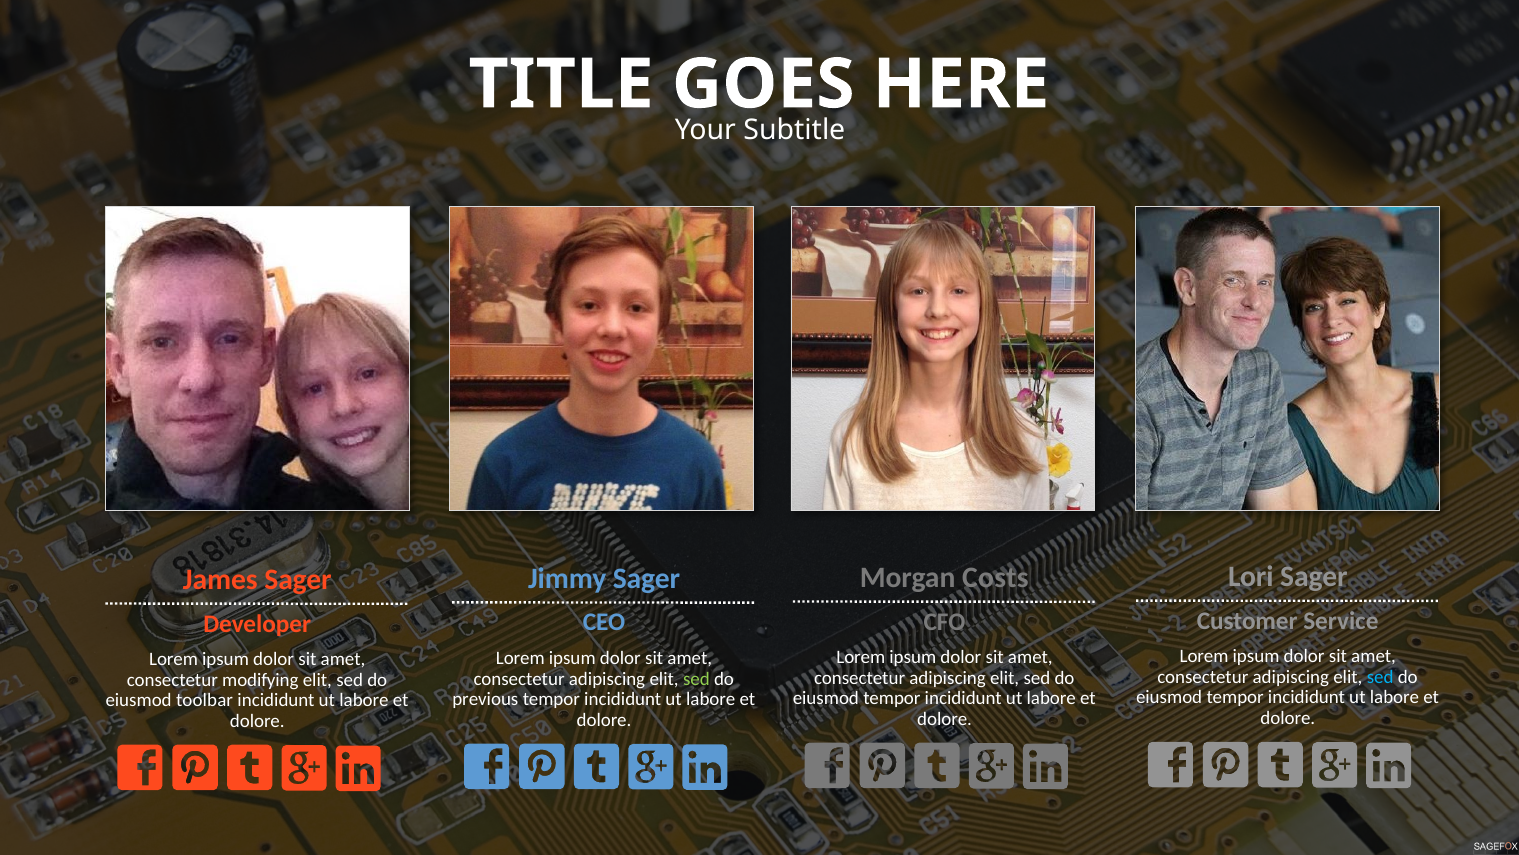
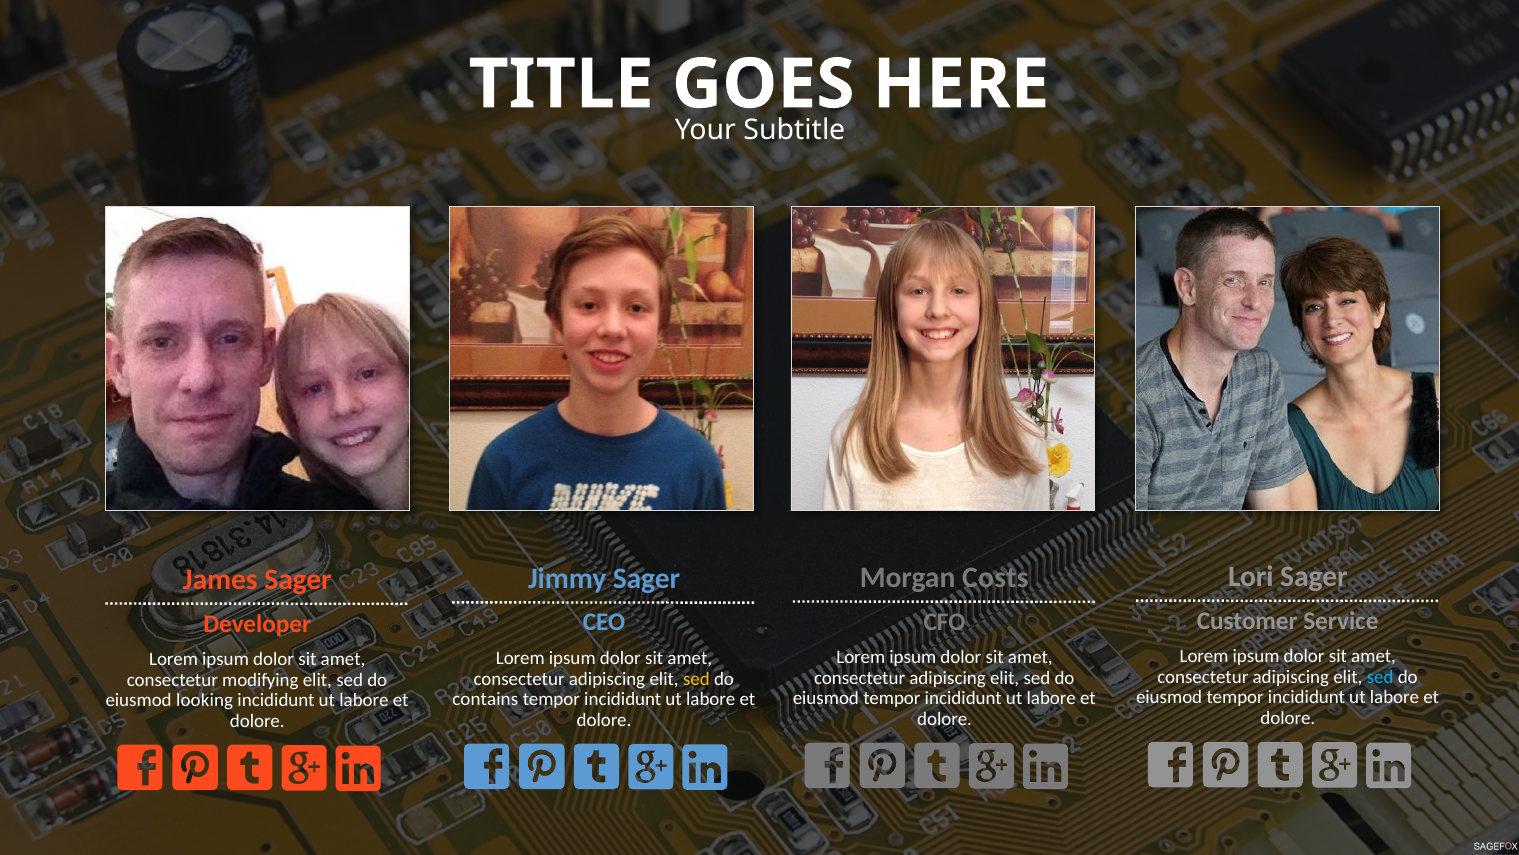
sed colour: light green -> yellow (696, 678)
previous: previous -> contains (485, 699)
toolbar: toolbar -> looking (205, 700)
